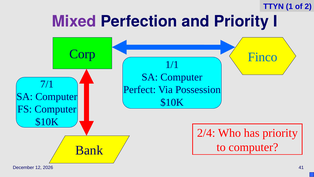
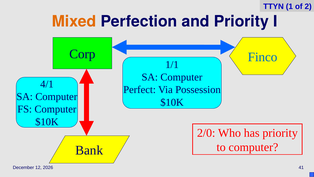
Mixed colour: purple -> orange (74, 21)
7/1: 7/1 -> 4/1 (47, 84)
2/4: 2/4 -> 2/0 (206, 133)
